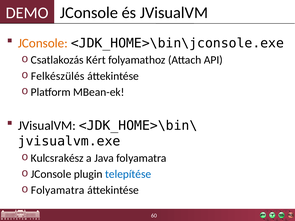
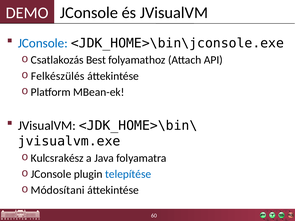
JConsole colour: orange -> blue (43, 43)
Kért: Kért -> Best (96, 60)
Folyamatra: Folyamatra -> Módosítani (58, 190)
